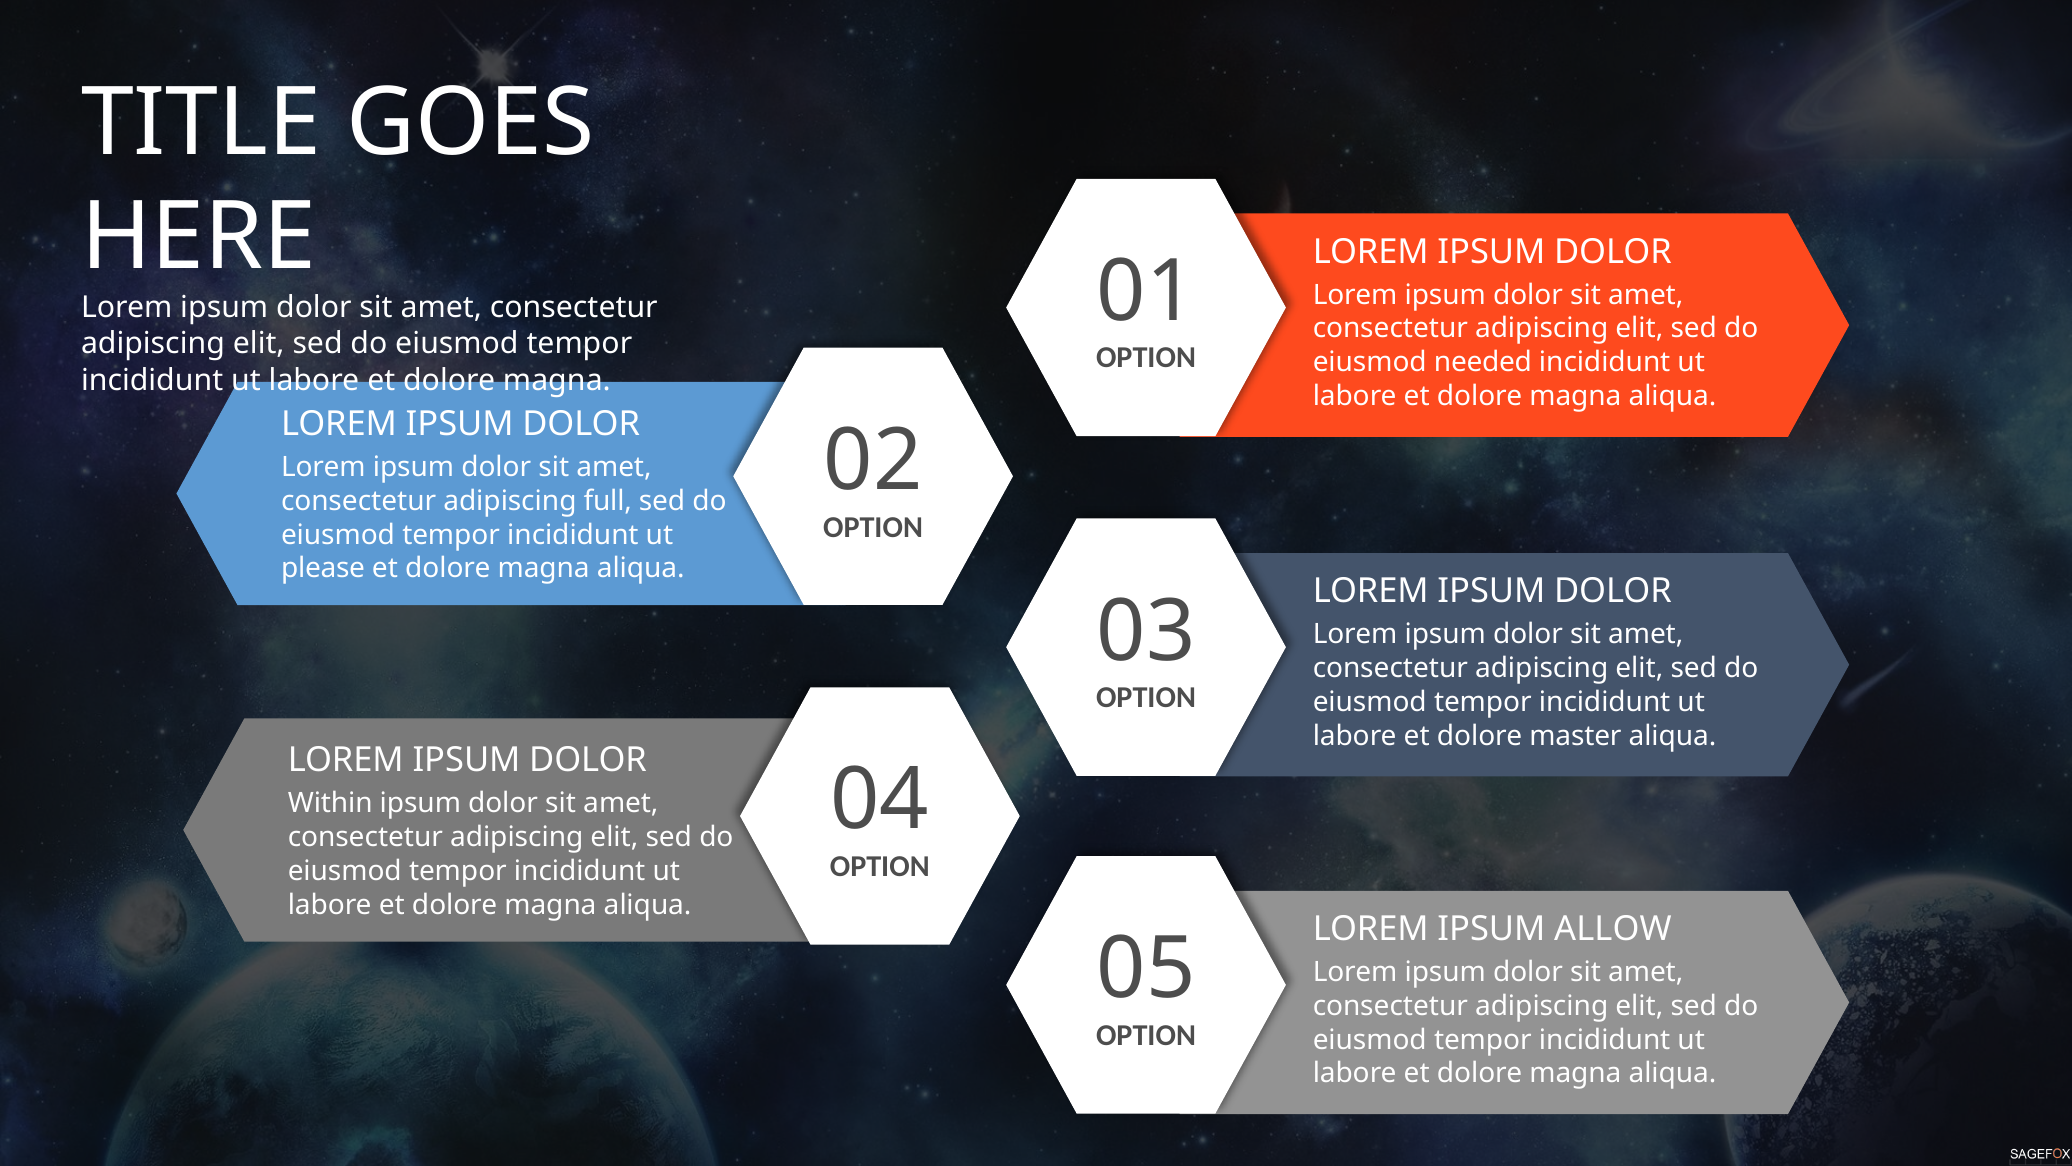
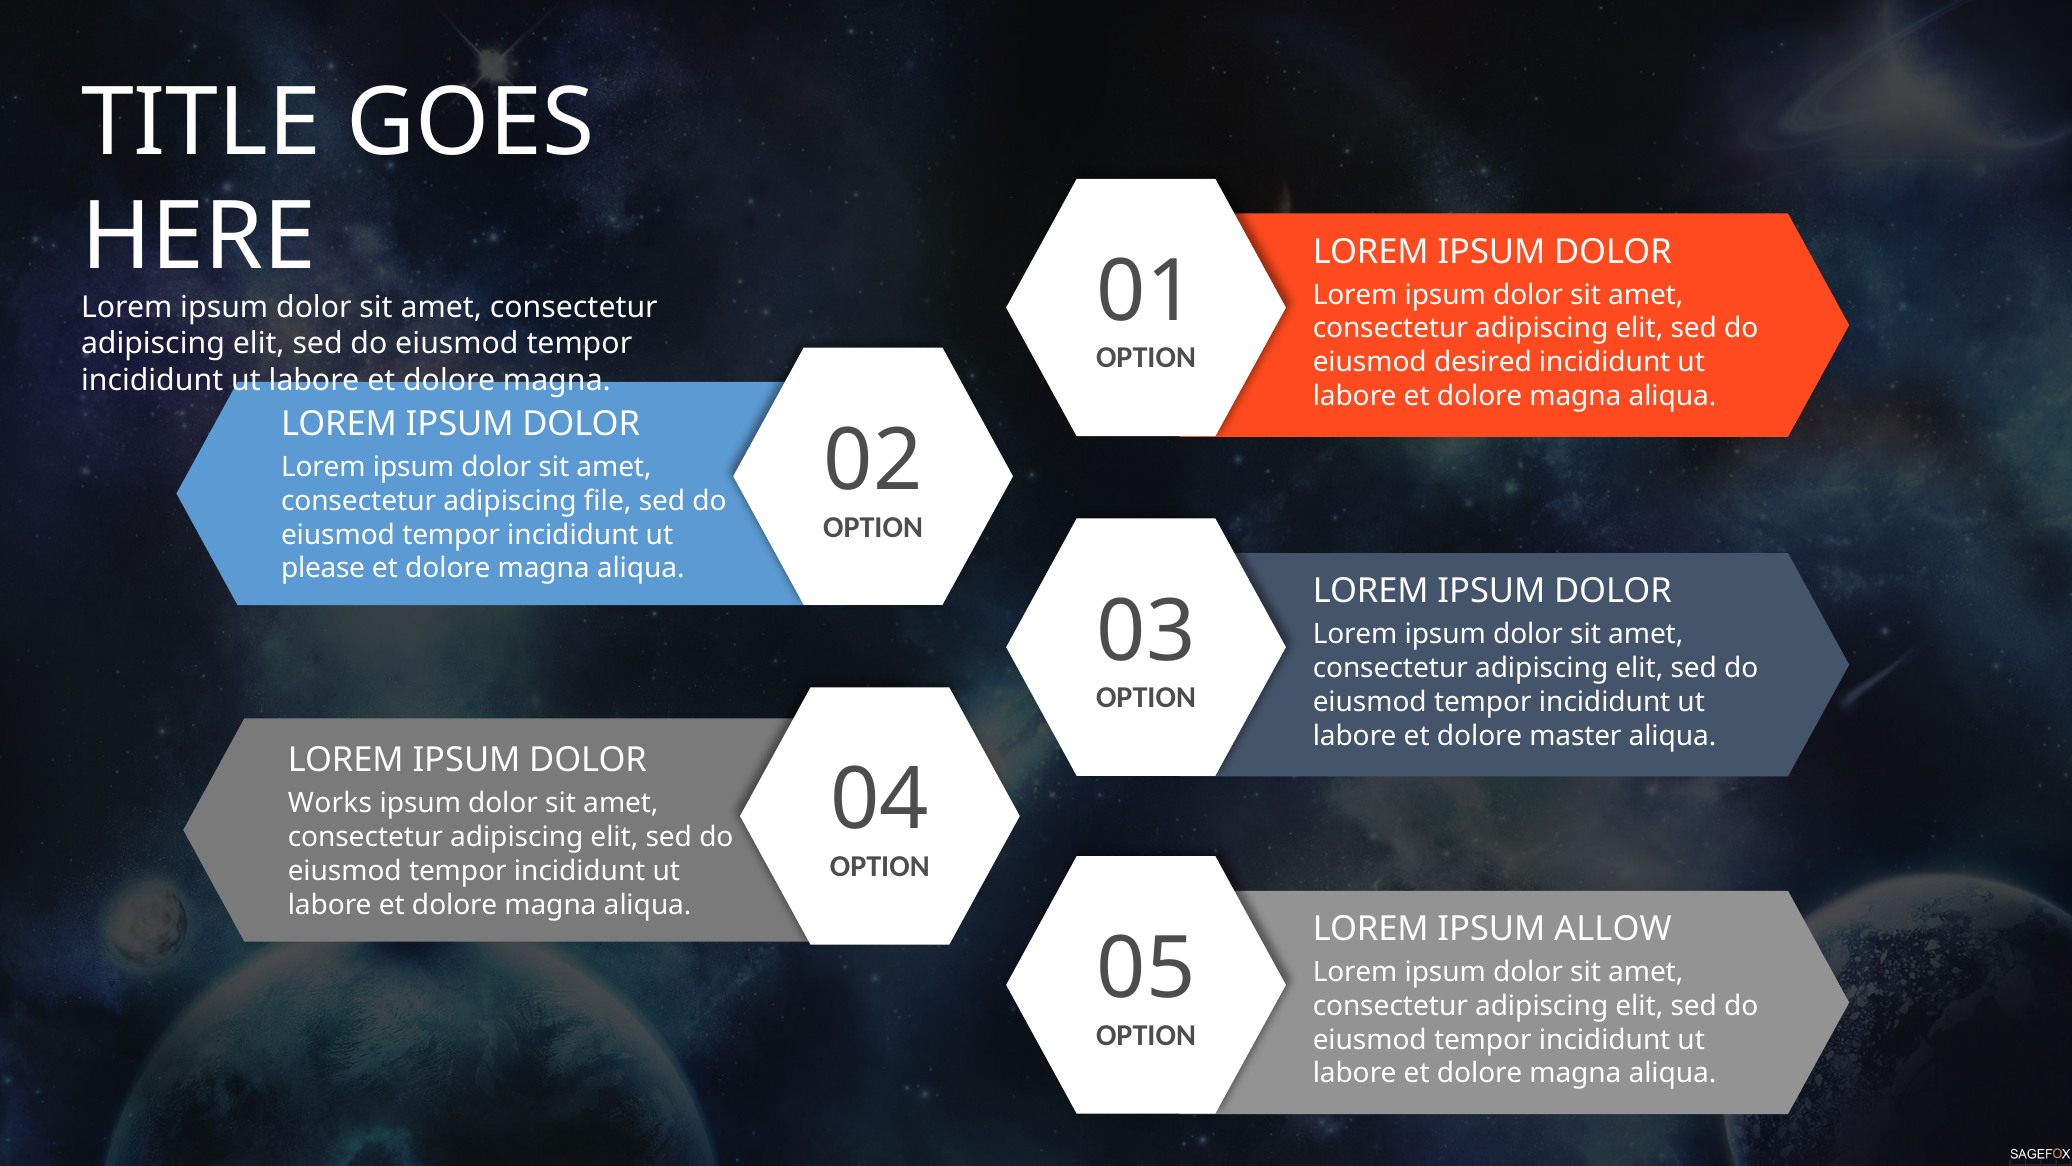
needed: needed -> desired (1483, 362)
full: full -> file (608, 501)
Within: Within -> Works (330, 803)
